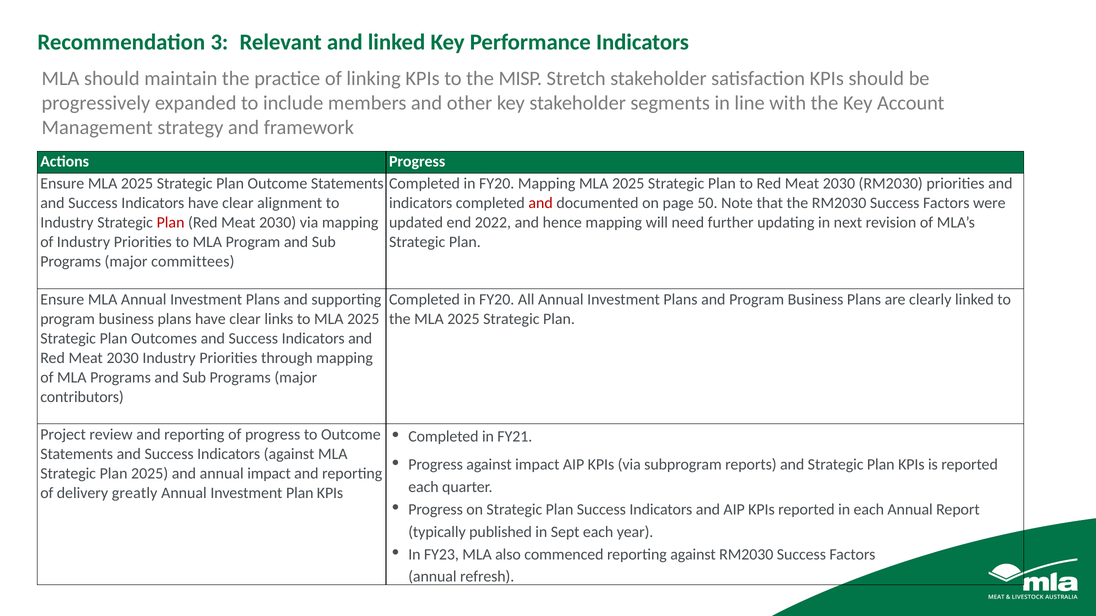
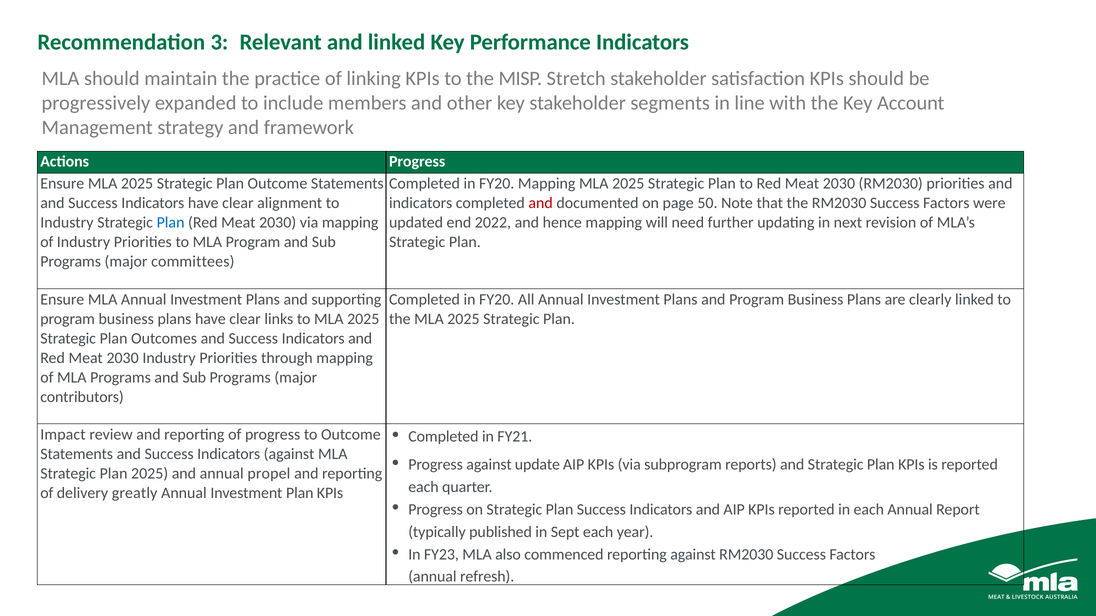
Plan colour: red -> blue (171, 223)
Project: Project -> Impact (63, 435)
against impact: impact -> update (537, 465)
annual impact: impact -> propel (269, 474)
